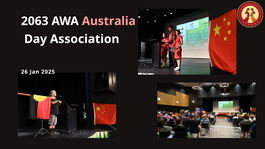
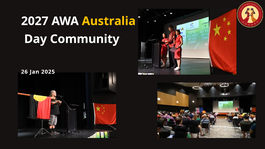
2063: 2063 -> 2027 (35, 21)
Australia colour: pink -> yellow (109, 21)
Association: Association -> Community (85, 39)
